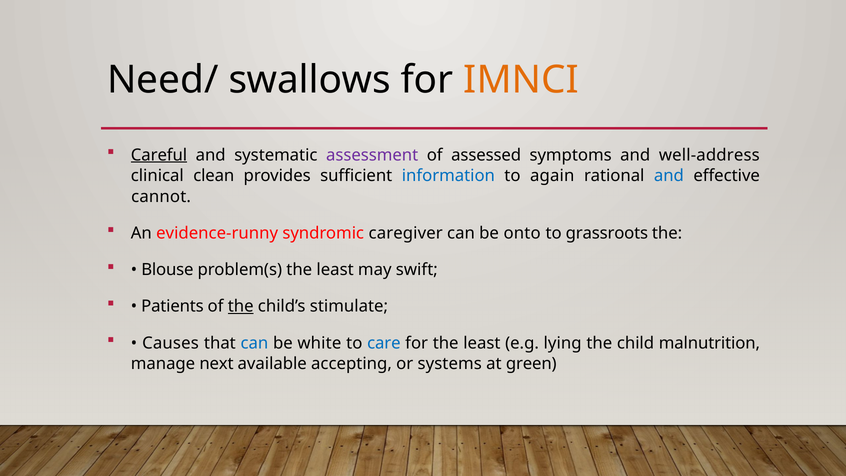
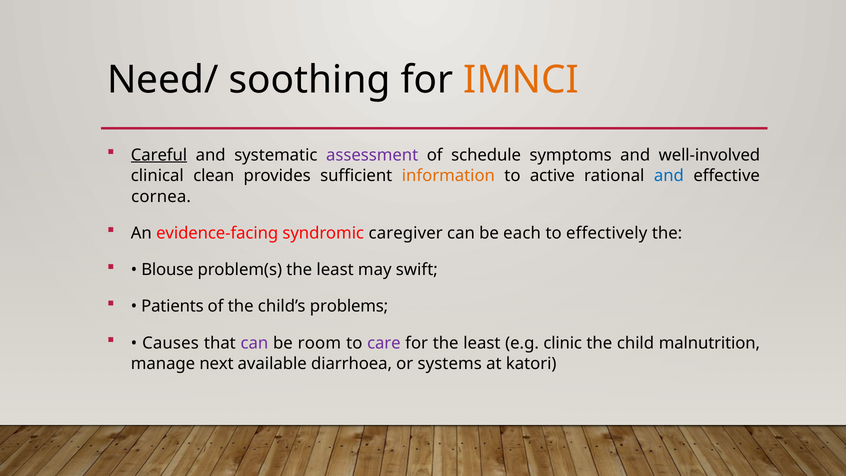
swallows: swallows -> soothing (310, 80)
assessed: assessed -> schedule (486, 155)
well-address: well-address -> well-involved (709, 155)
information colour: blue -> orange (448, 176)
again: again -> active (552, 176)
cannot: cannot -> cornea (161, 197)
evidence-runny: evidence-runny -> evidence-facing (217, 233)
onto: onto -> each (522, 233)
grassroots: grassroots -> effectively (607, 233)
the underline: present -> none (241, 306)
stimulate: stimulate -> problems (349, 306)
can colour: blue -> purple (254, 343)
white: white -> room (319, 343)
care colour: blue -> purple (384, 343)
lying: lying -> clinic (563, 343)
accepting: accepting -> diarrhoea (352, 364)
green: green -> katori (531, 364)
